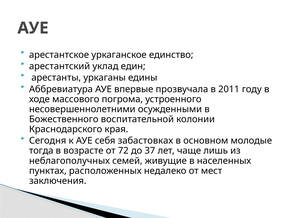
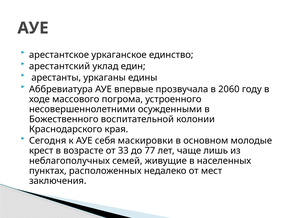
2011: 2011 -> 2060 (229, 89)
забастовках: забастовках -> маскировки (145, 141)
тогда: тогда -> крест (41, 151)
72: 72 -> 33 (123, 151)
37: 37 -> 77 (150, 151)
